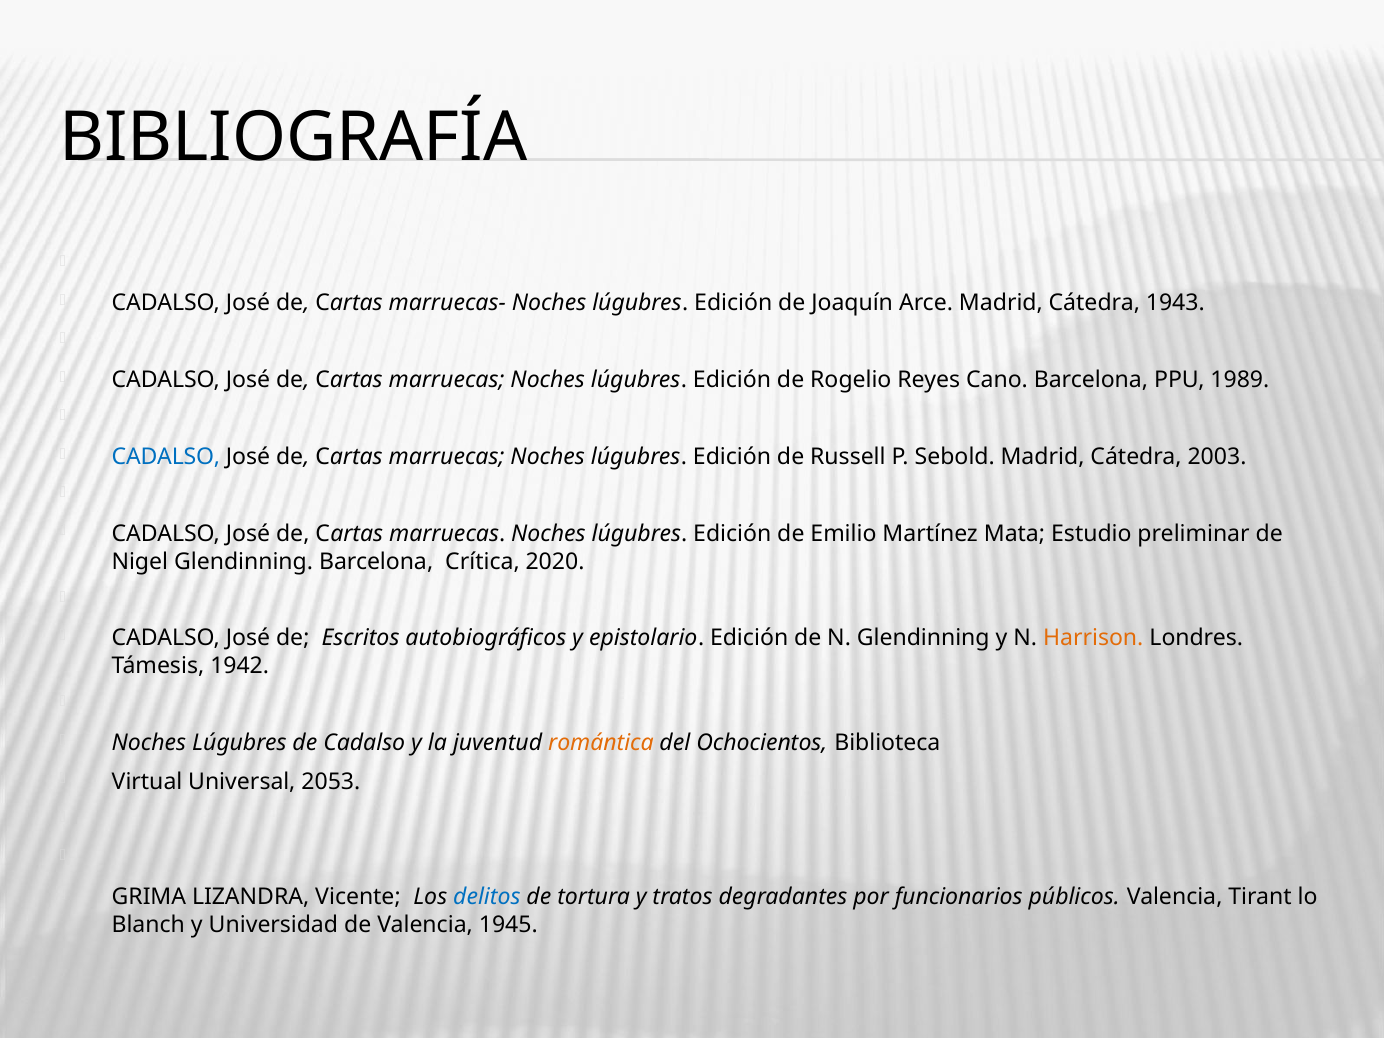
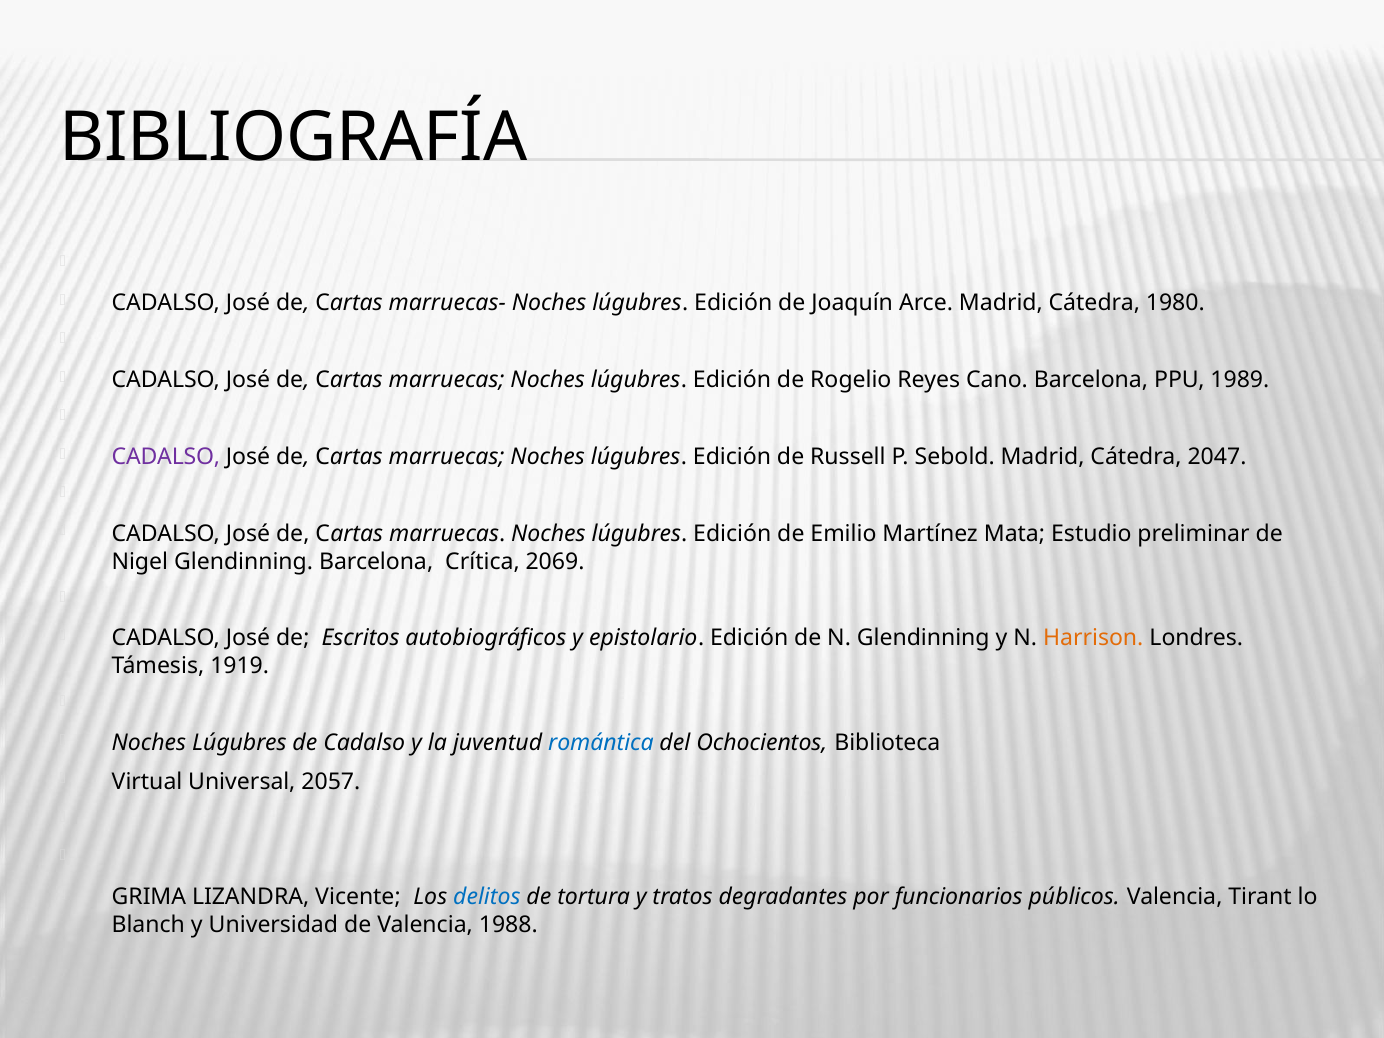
1943: 1943 -> 1980 (1175, 303)
CADALSO colour: blue -> purple (166, 457)
2003: 2003 -> 2047 (1217, 457)
2020: 2020 -> 2069 (555, 561)
1942: 1942 -> 1919 (240, 666)
romántica colour: orange -> blue (601, 743)
2053: 2053 -> 2057 (331, 781)
1945: 1945 -> 1988 (508, 925)
